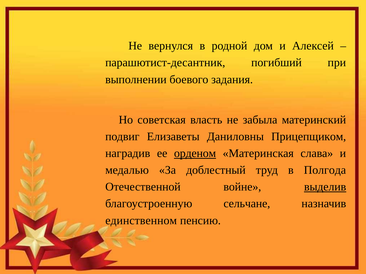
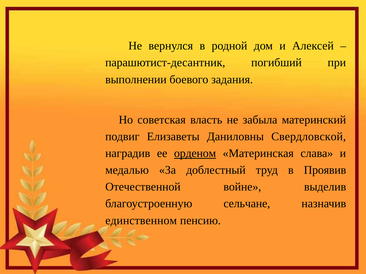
Прицепщиком: Прицепщиком -> Свердловской (309, 137)
Полгода: Полгода -> Проявив (325, 170)
выделив underline: present -> none (325, 187)
